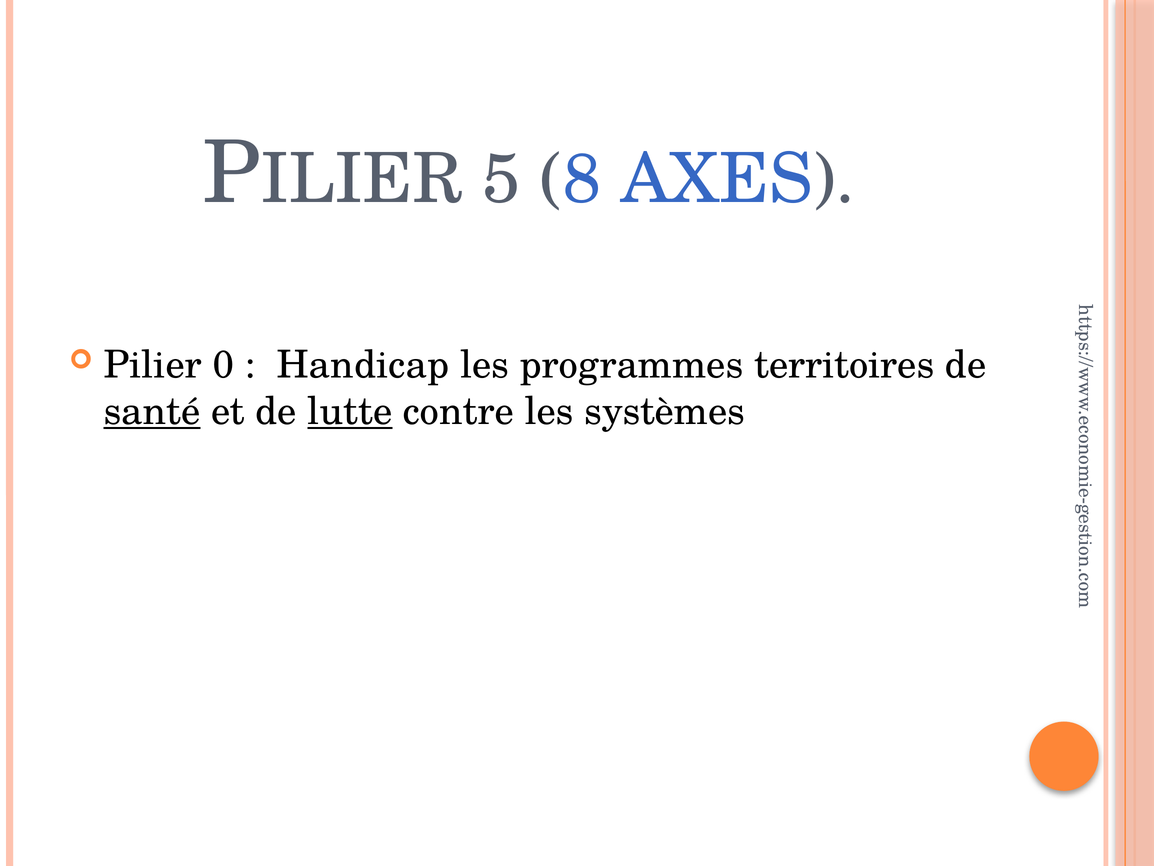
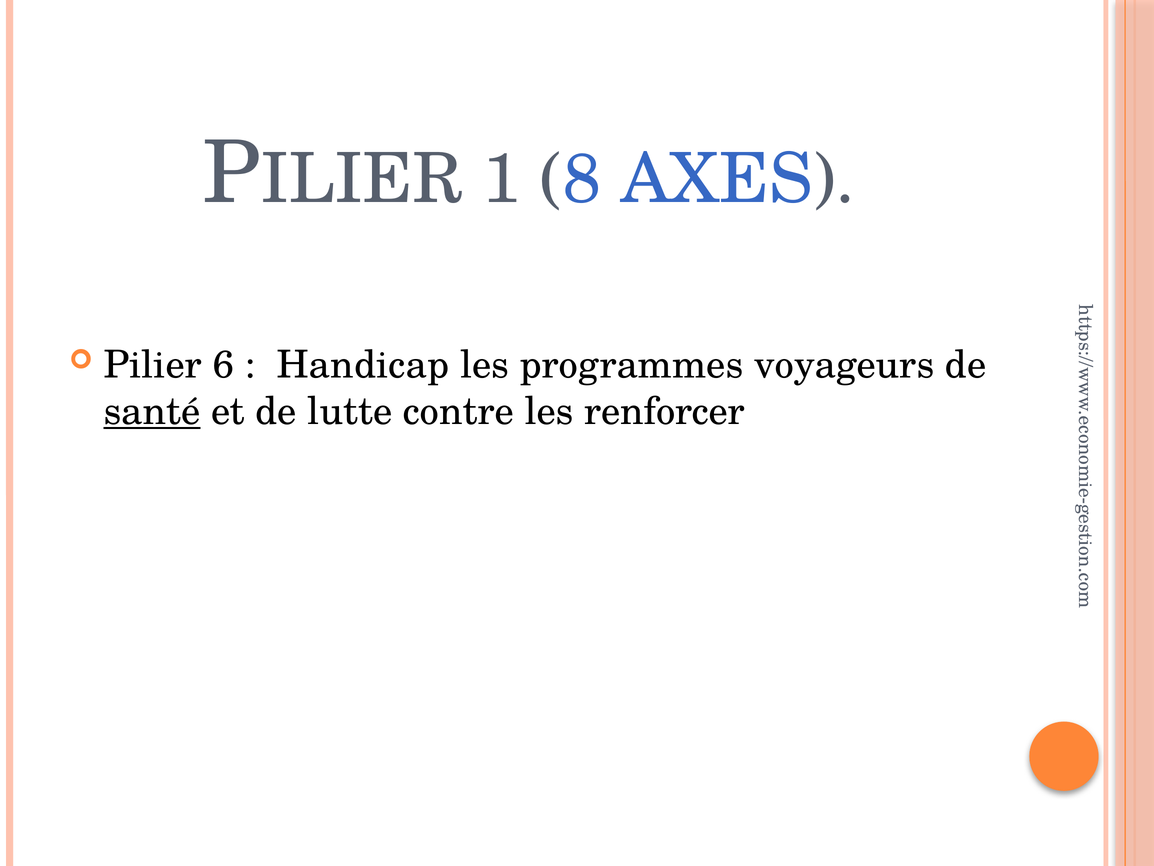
5: 5 -> 1 (502, 180)
0: 0 -> 6 (223, 365)
territoires: territoires -> voyageurs (844, 365)
lutte underline: present -> none (350, 411)
systèmes: systèmes -> renforcer (665, 411)
